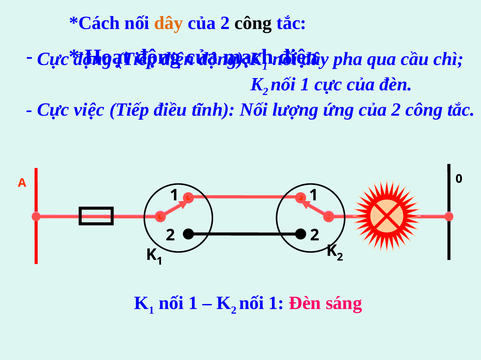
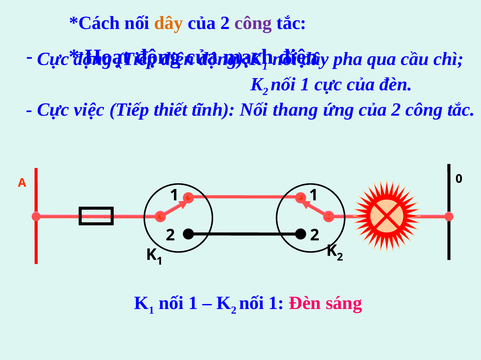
công colour: black -> purple (253, 23)
điều: điều -> thiết (171, 110)
lượng: lượng -> thang (295, 110)
